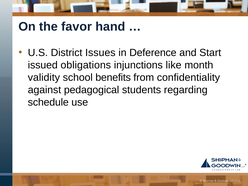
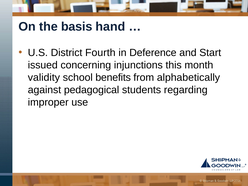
favor: favor -> basis (77, 27)
Issues: Issues -> Fourth (100, 53)
obligations: obligations -> concerning (86, 65)
like: like -> this (174, 65)
confidentiality: confidentiality -> alphabetically (188, 77)
schedule: schedule -> improper (48, 102)
